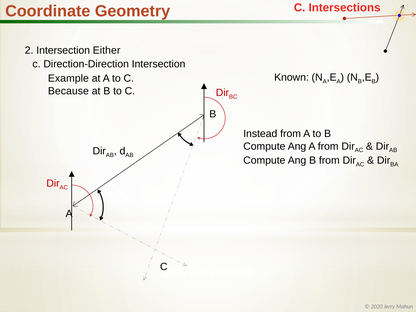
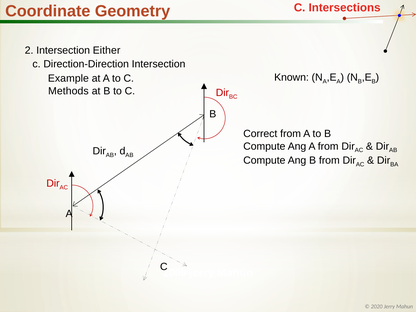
Because: Because -> Methods (68, 91)
Instead: Instead -> Correct (260, 134)
